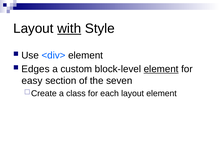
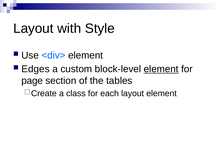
with underline: present -> none (69, 28)
easy: easy -> page (32, 81)
seven: seven -> tables (119, 81)
